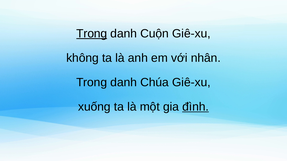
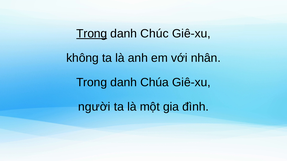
Cuộn: Cuộn -> Chúc (154, 34)
xuống: xuống -> người (94, 107)
đình underline: present -> none (196, 107)
